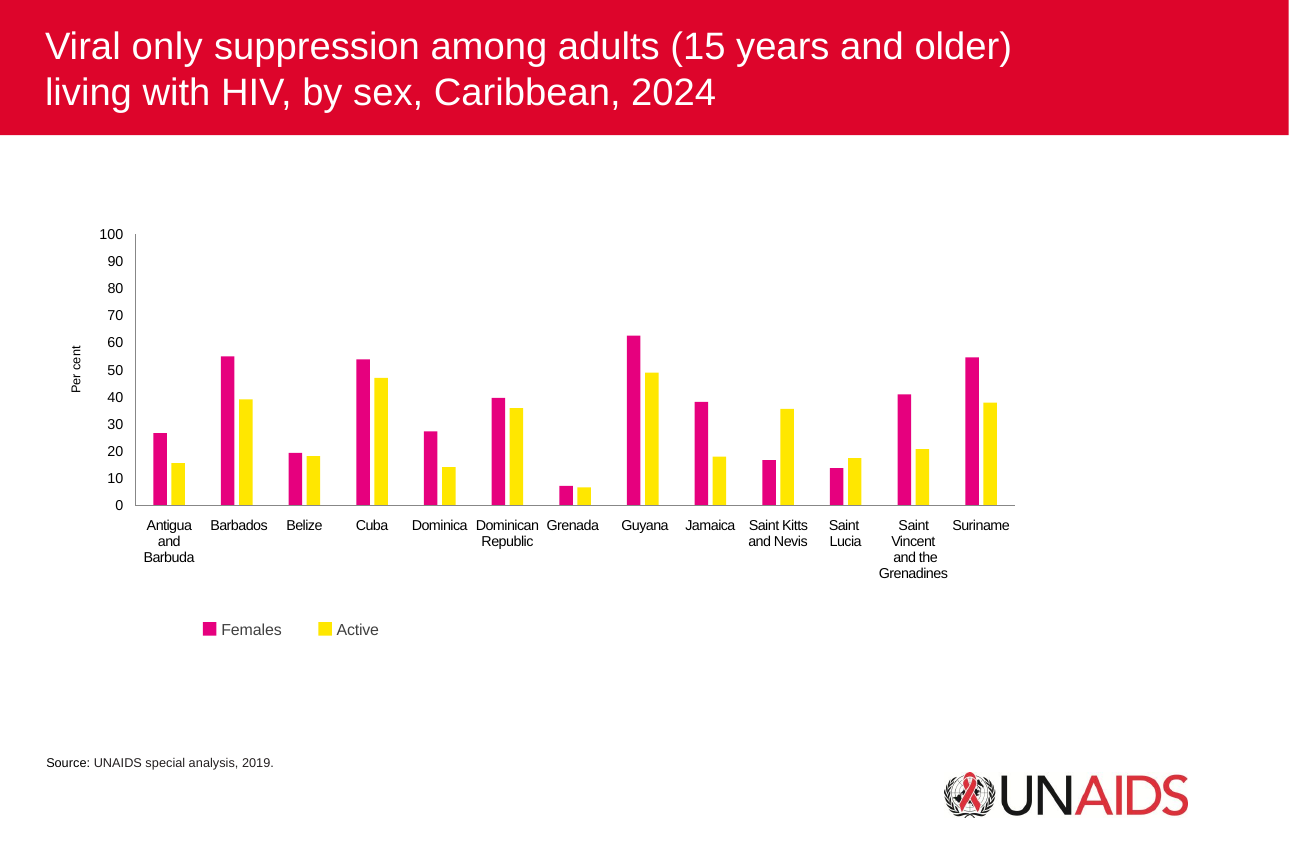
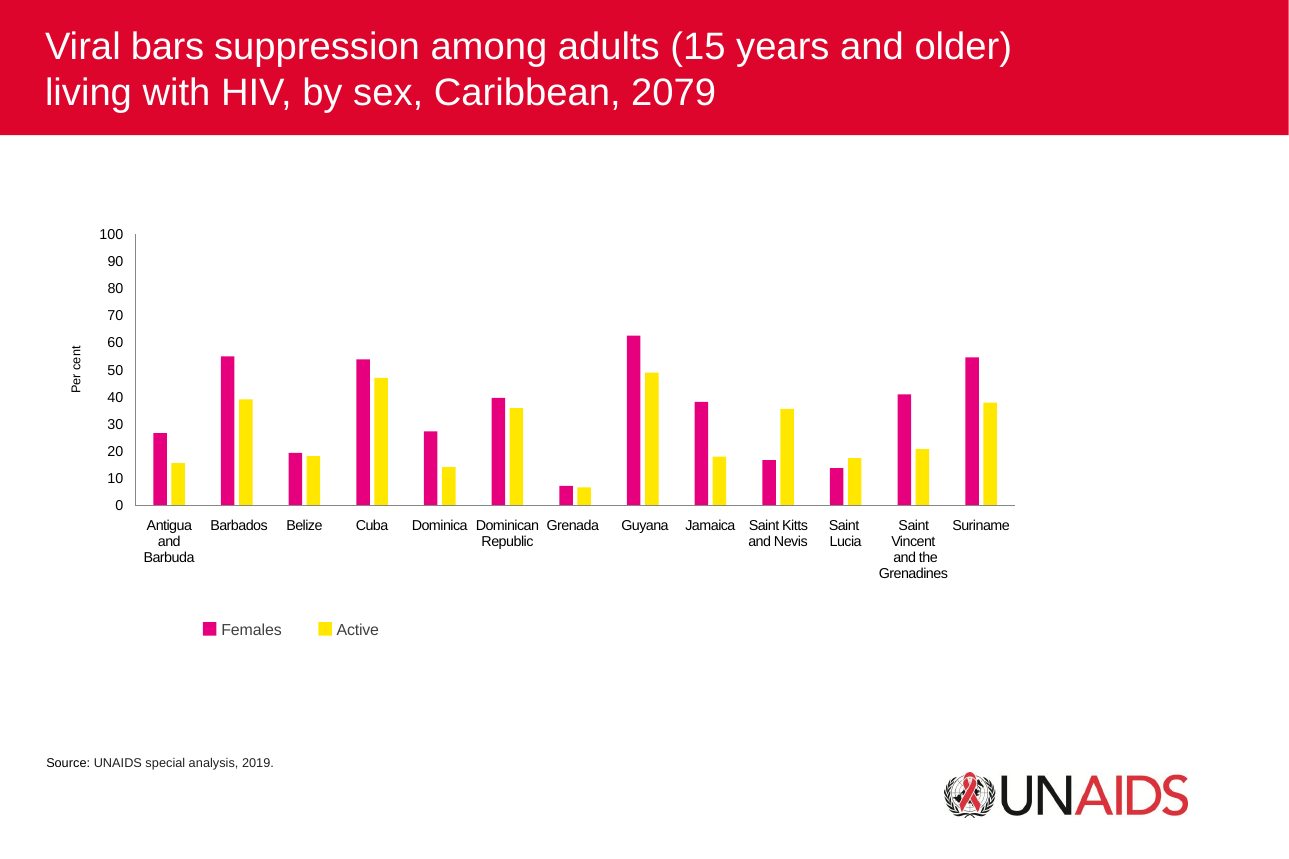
only: only -> bars (168, 47)
2024: 2024 -> 2079 (674, 93)
